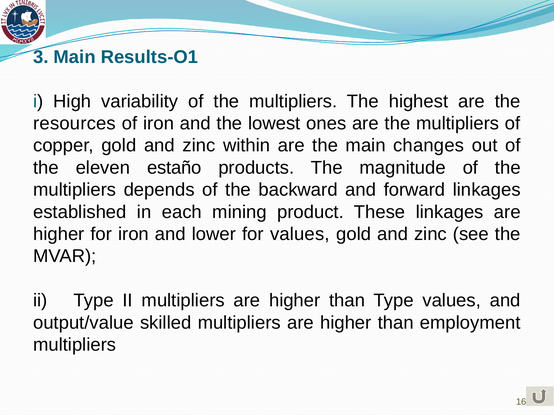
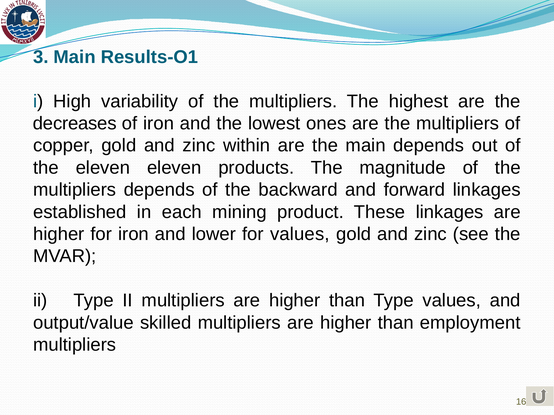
resources: resources -> decreases (75, 124)
main changes: changes -> depends (429, 146)
eleven estaño: estaño -> eleven (174, 168)
